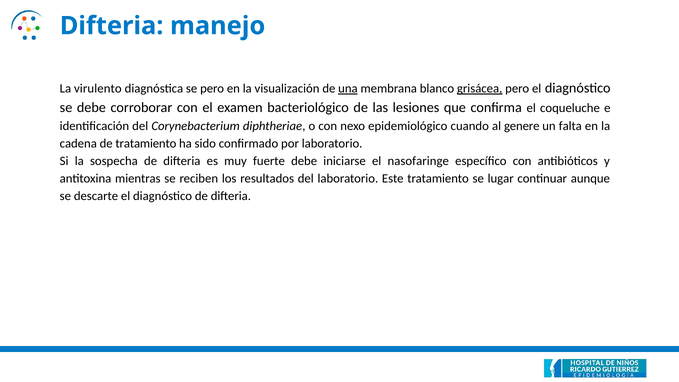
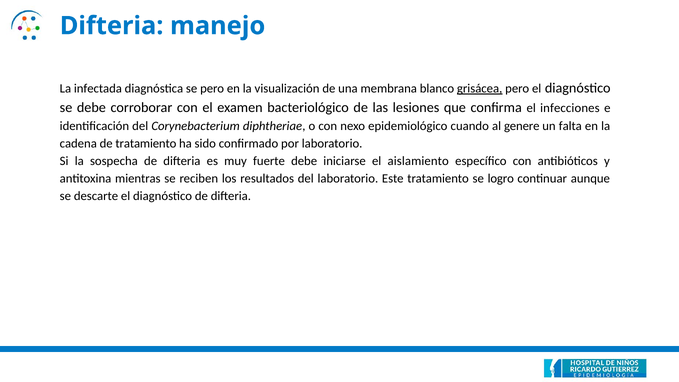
virulento: virulento -> infectada (98, 88)
una underline: present -> none (348, 88)
coqueluche: coqueluche -> infecciones (570, 108)
nasofaringe: nasofaringe -> aislamiento (418, 161)
lugar: lugar -> logro (501, 178)
